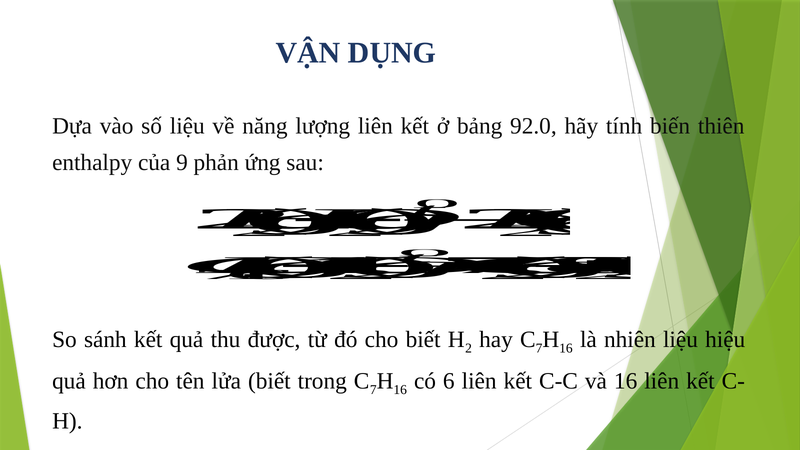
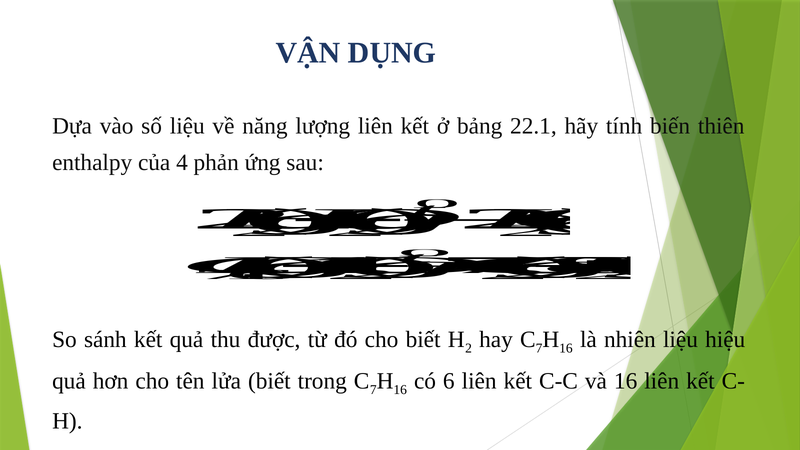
92.0: 92.0 -> 22.1 (533, 126)
9: 9 -> 4 (182, 162)
